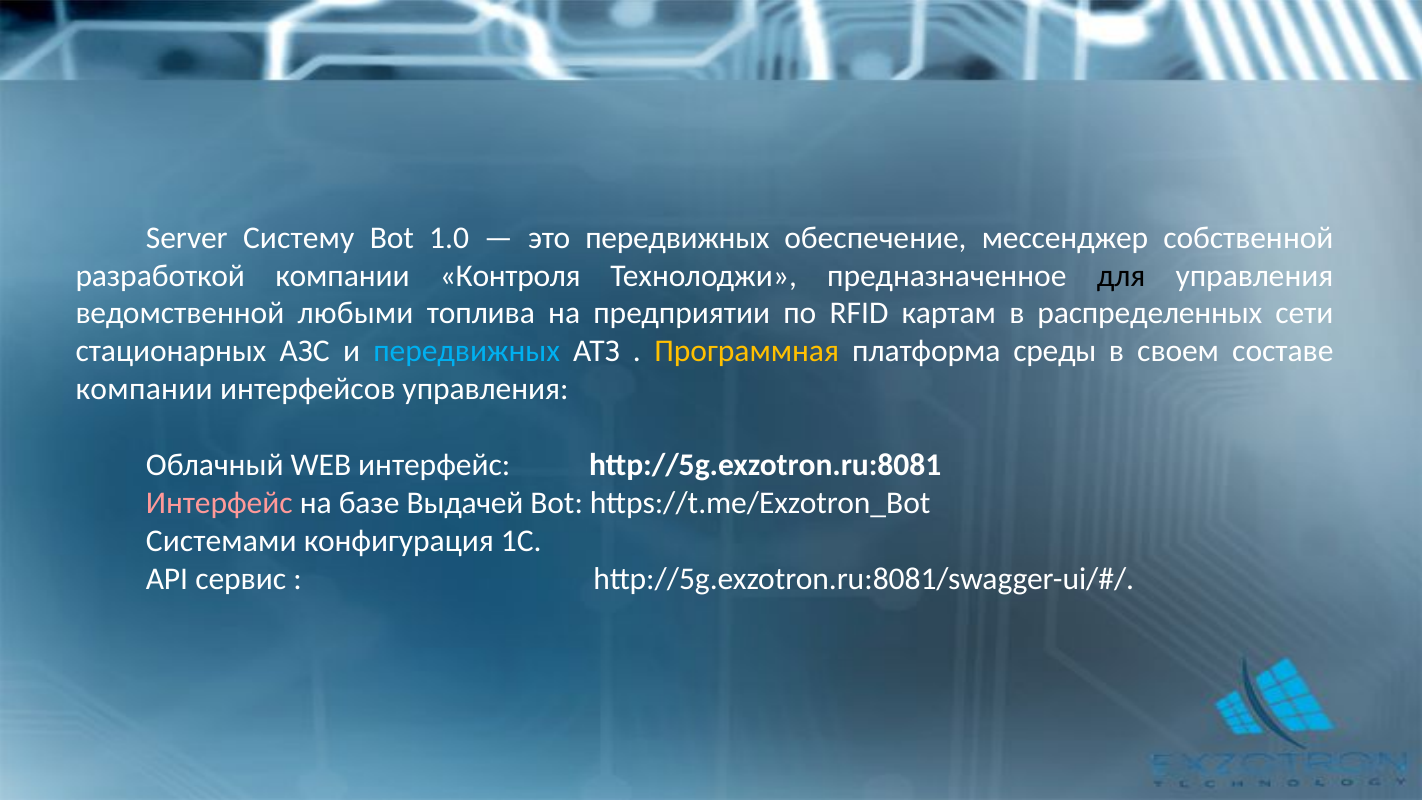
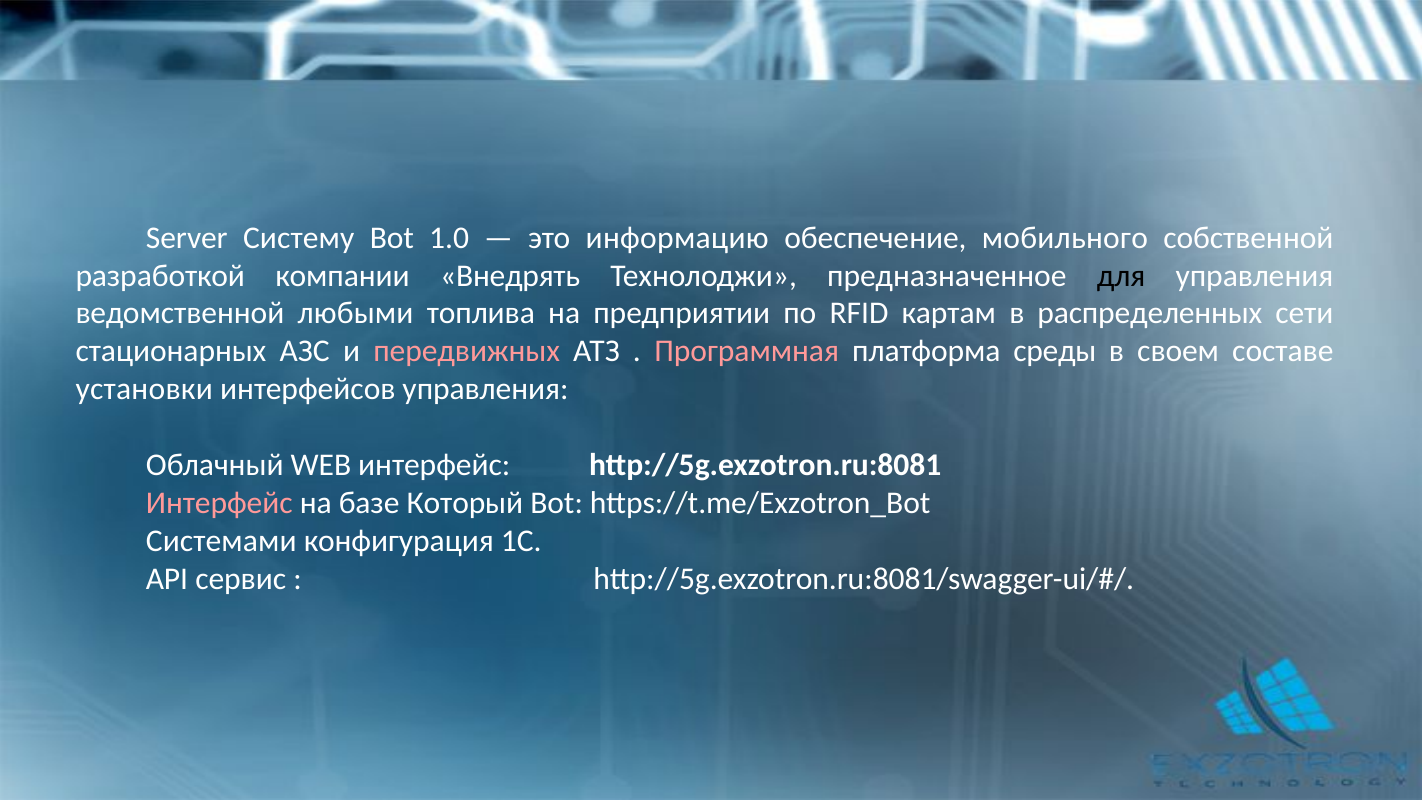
это передвижных: передвижных -> информацию (677, 238)
мессенджер: мессенджер -> мобильного (1065, 238)
Контроля: Контроля -> Внедрять (510, 276)
передвижных colour: light blue -> pink (467, 351)
Программная colour: yellow -> pink (747, 351)
компании: компании -> установки (144, 389)
Выдачей: Выдачей -> Который (465, 503)
